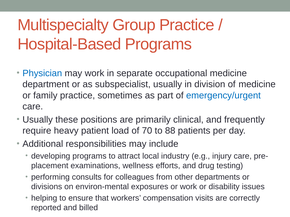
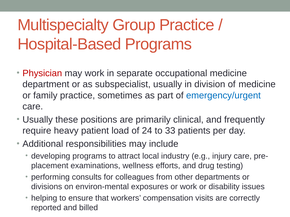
Physician colour: blue -> red (42, 73)
70: 70 -> 24 (147, 131)
88: 88 -> 33 (170, 131)
